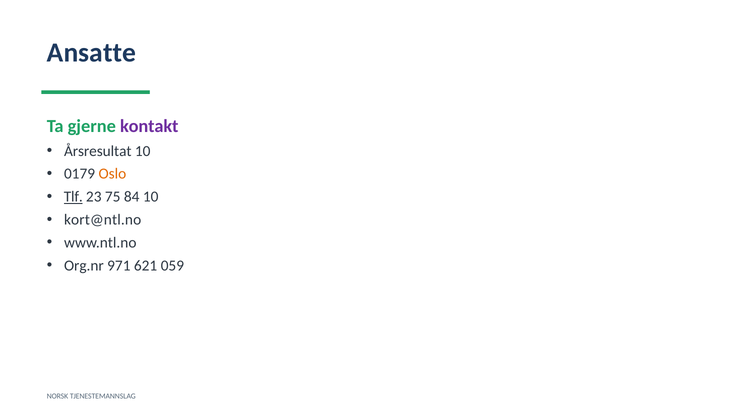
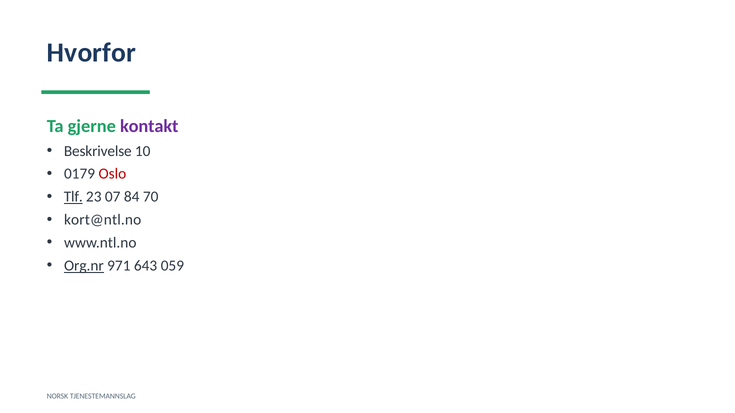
Ansatte: Ansatte -> Hvorfor (91, 52)
Årsresultat: Årsresultat -> Beskrivelse (98, 151)
Oslo colour: orange -> red (112, 174)
75: 75 -> 07 (113, 197)
84 10: 10 -> 70 (151, 197)
Org.nr underline: none -> present (84, 266)
621: 621 -> 643 (146, 266)
